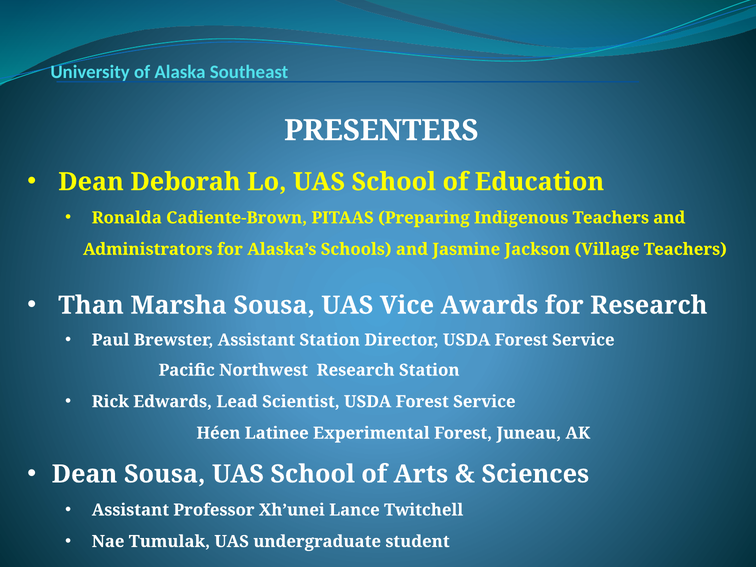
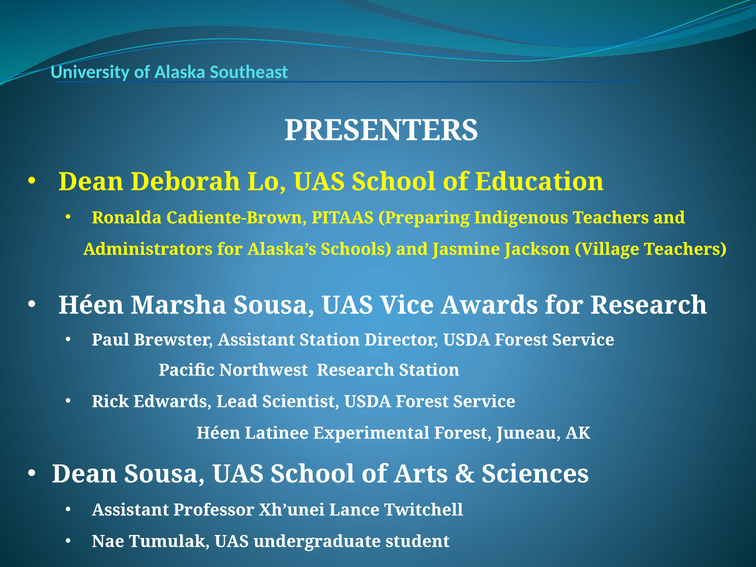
Than: Than -> Héen (91, 305)
